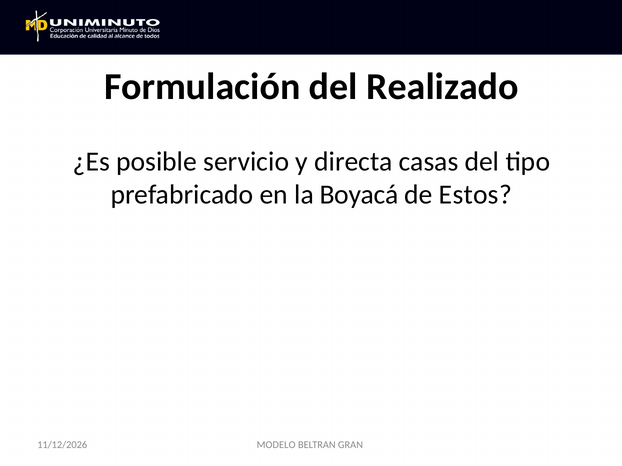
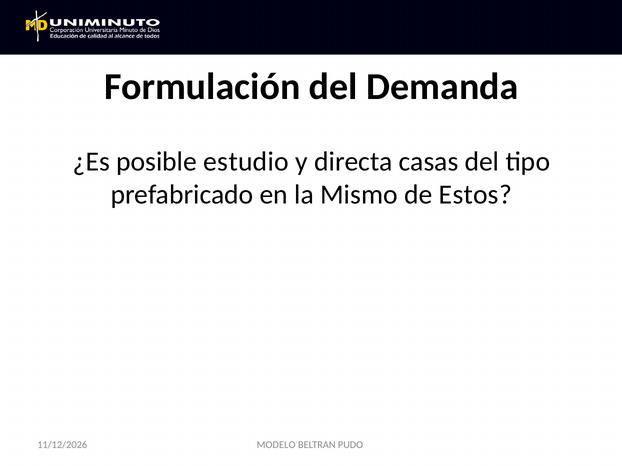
Realizado: Realizado -> Demanda (442, 87)
servicio: servicio -> estudio (246, 162)
Boyacá: Boyacá -> Mismo (359, 195)
GRAN: GRAN -> PUDO (351, 445)
